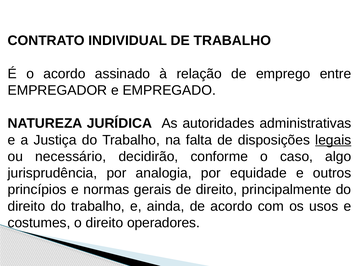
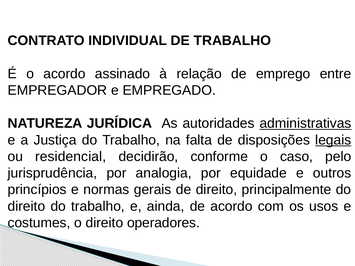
administrativas underline: none -> present (305, 124)
necessário: necessário -> residencial (71, 157)
algo: algo -> pelo (338, 157)
